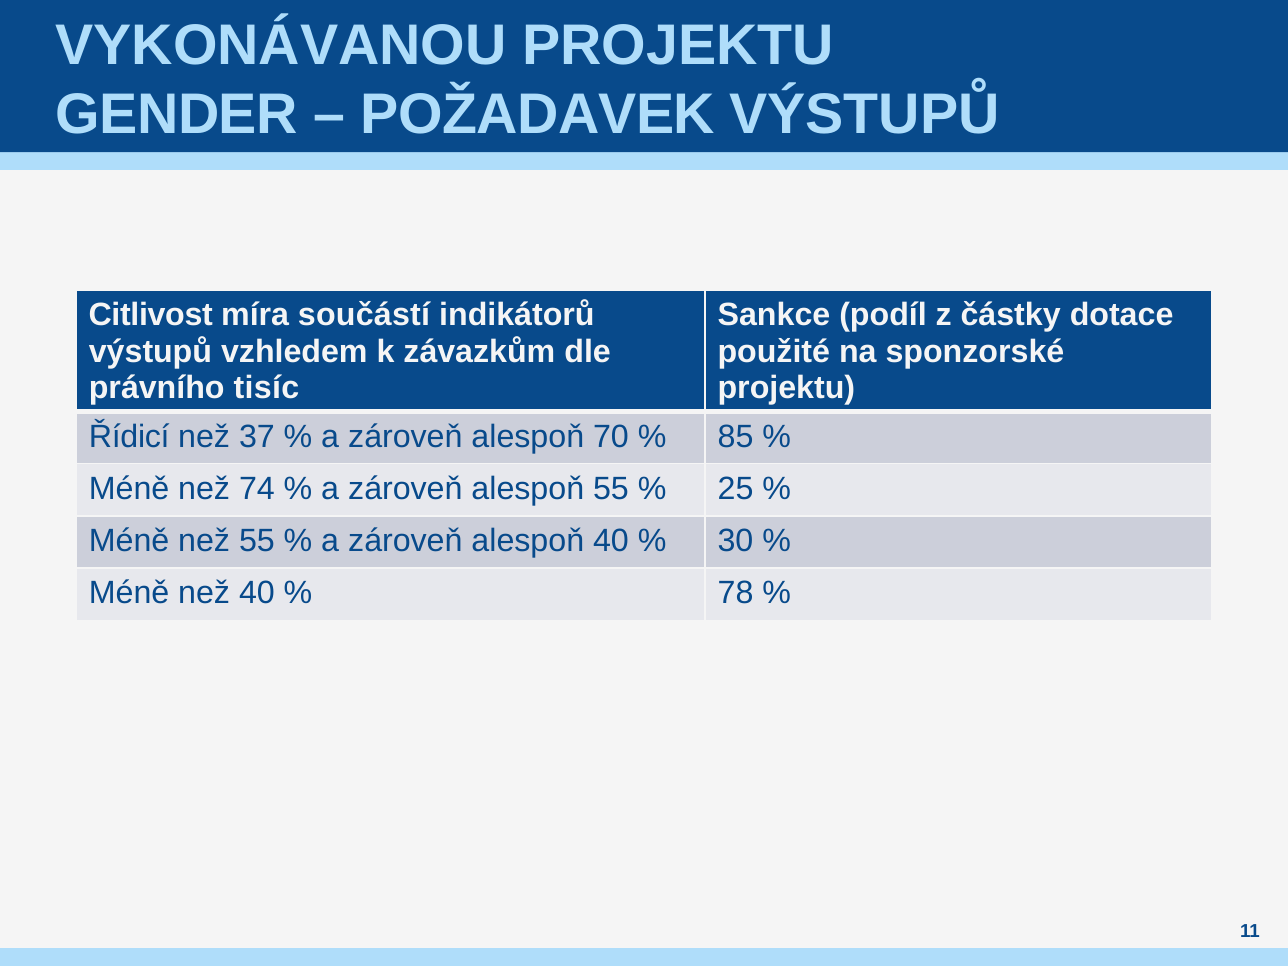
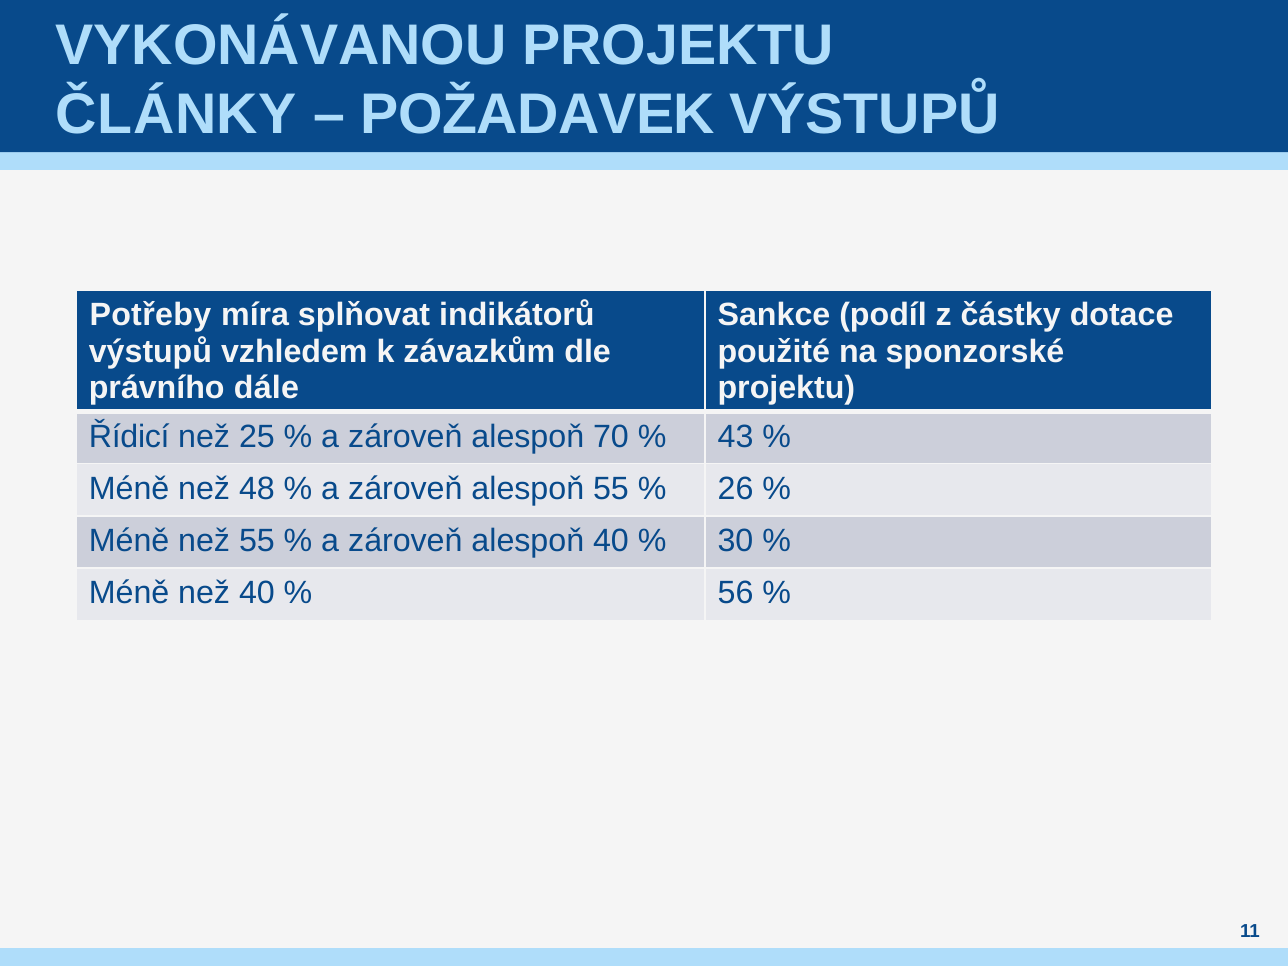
GENDER: GENDER -> ČLÁNKY (176, 114)
Citlivost: Citlivost -> Potřeby (150, 315)
součástí: součástí -> splňovat (364, 315)
tisíc: tisíc -> dále (266, 387)
37: 37 -> 25 (257, 436)
85: 85 -> 43 (736, 436)
74: 74 -> 48 (257, 489)
25: 25 -> 26 (736, 489)
78: 78 -> 56 (736, 593)
